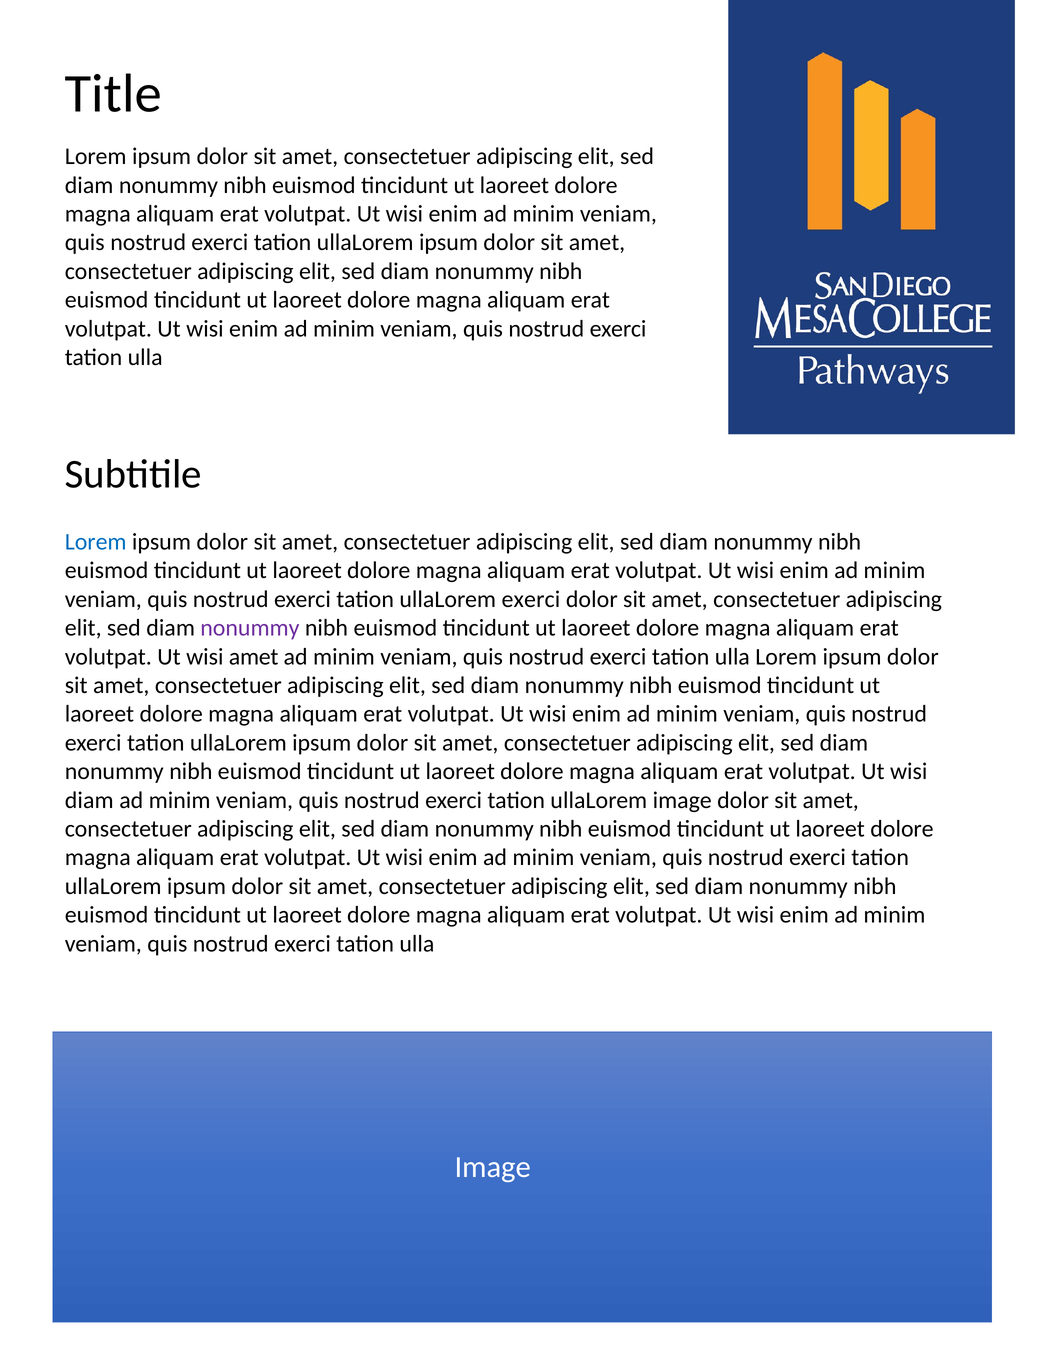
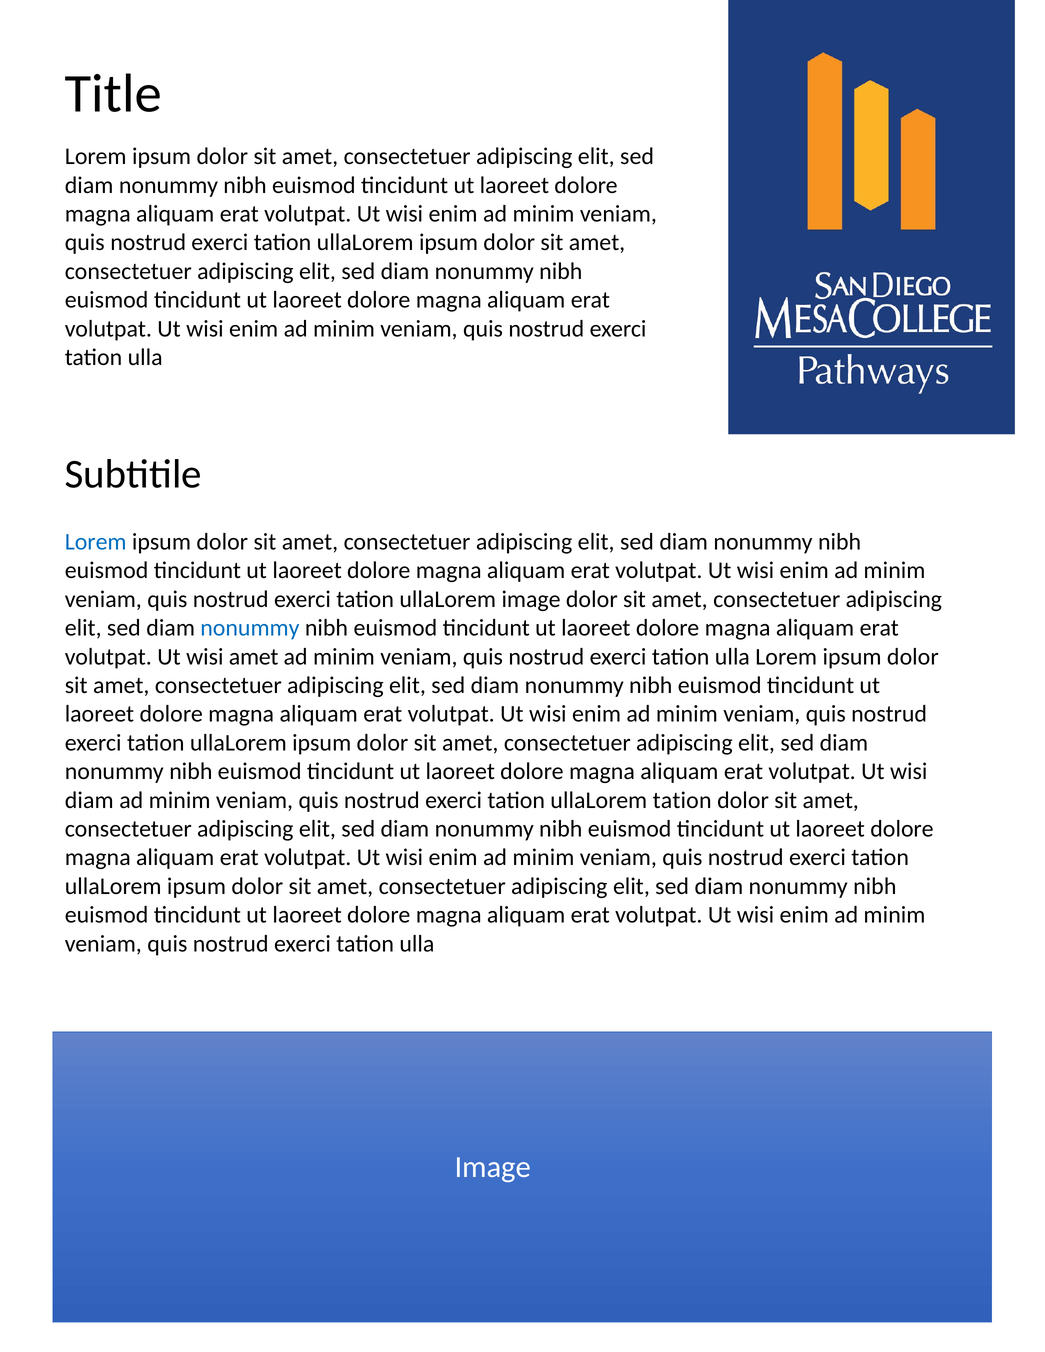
ullaLorem exerci: exerci -> image (531, 599)
nonummy colour: purple -> blue (250, 628)
ullaLorem image: image -> tation (682, 800)
